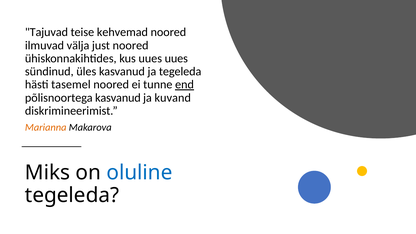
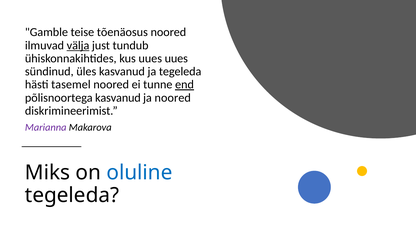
Tajuvad: Tajuvad -> Gamble (46, 32)
kehvemad: kehvemad -> tõenäosus (122, 32)
välja underline: none -> present (78, 45)
just noored: noored -> tundub (131, 45)
ja kuvand: kuvand -> noored (173, 98)
Marianna colour: orange -> purple (46, 127)
